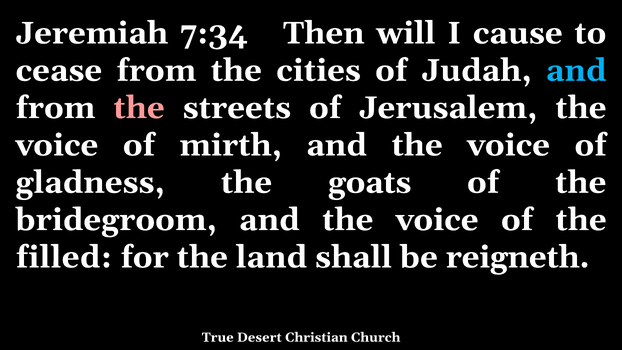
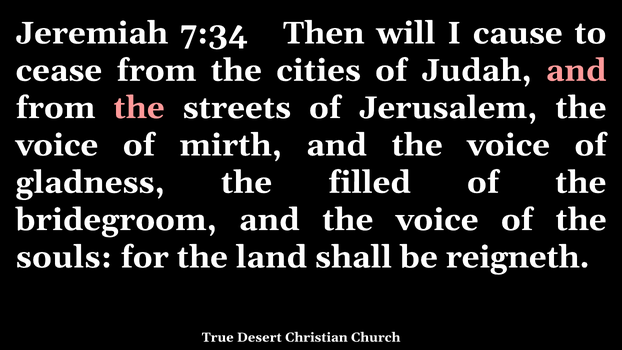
and colour: light blue -> pink (576, 70)
goats: goats -> filled (370, 182)
filled: filled -> souls (64, 257)
